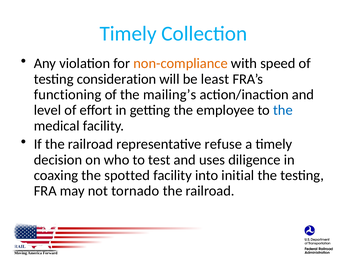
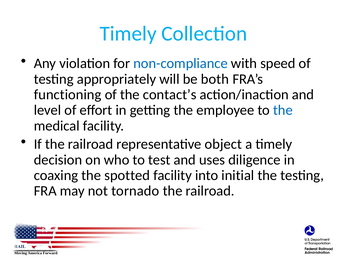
non-compliance colour: orange -> blue (181, 63)
consideration: consideration -> appropriately (116, 79)
least: least -> both (215, 79)
mailing’s: mailing’s -> contact’s (170, 95)
refuse: refuse -> object (223, 144)
